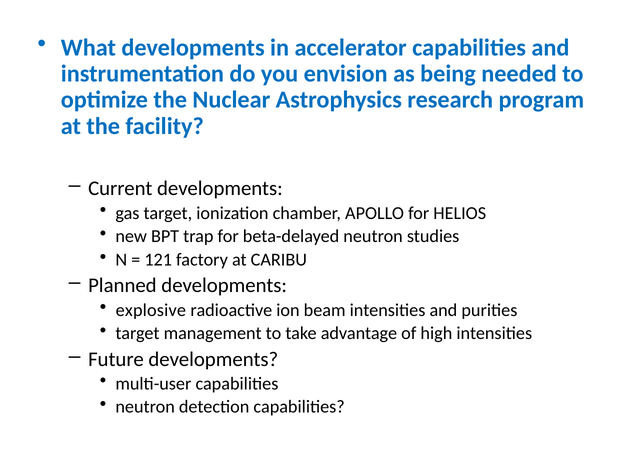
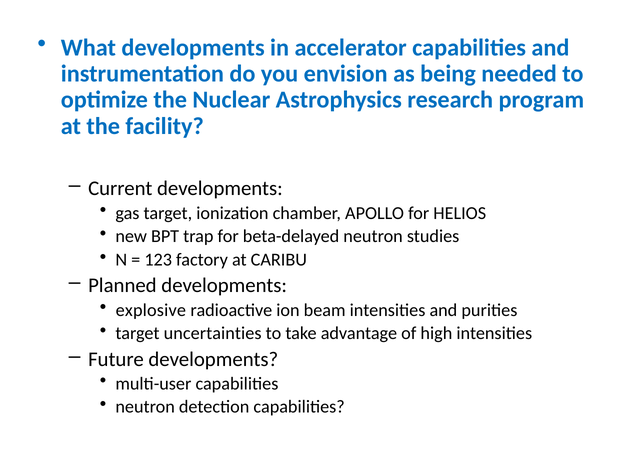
121: 121 -> 123 (158, 260)
management: management -> uncertainties (213, 333)
